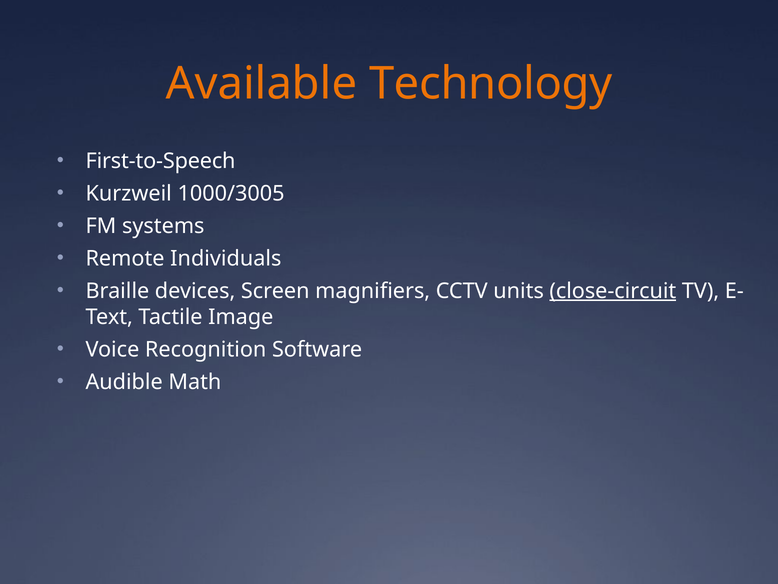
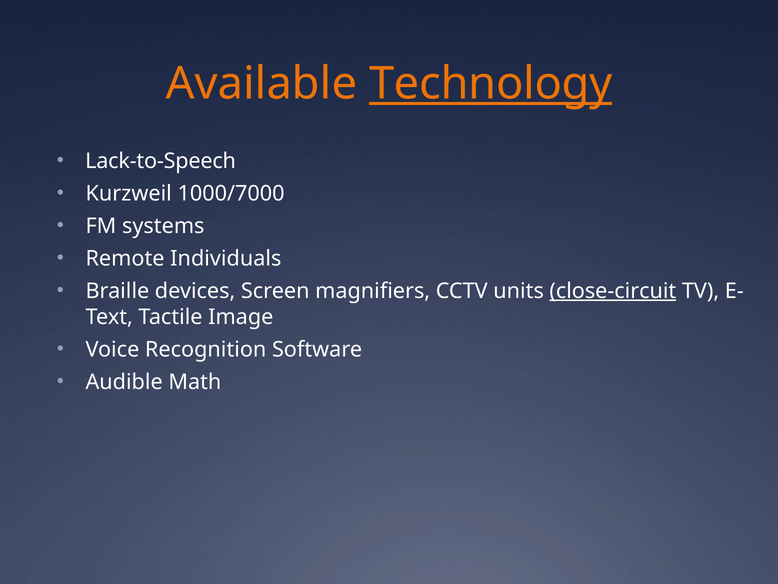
Technology underline: none -> present (491, 84)
First-to-Speech: First-to-Speech -> Lack-to-Speech (161, 161)
1000/3005: 1000/3005 -> 1000/7000 (231, 193)
